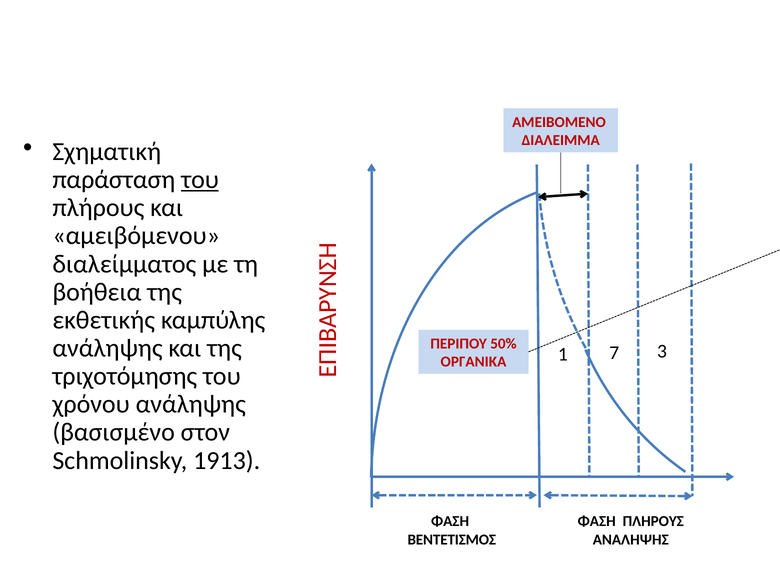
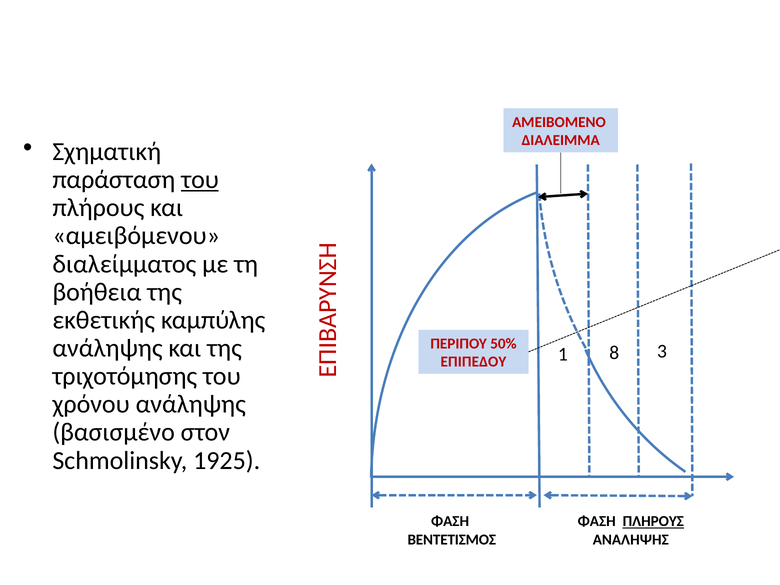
7: 7 -> 8 (614, 353)
ΟΡΓΑΝΙΚΑ: ΟΡΓΑΝΙΚΑ -> ΕΠΙΠΕΔΟΥ (473, 362)
1913: 1913 -> 1925 (227, 460)
ΠΛΗΡΟΥΣ underline: none -> present (653, 521)
